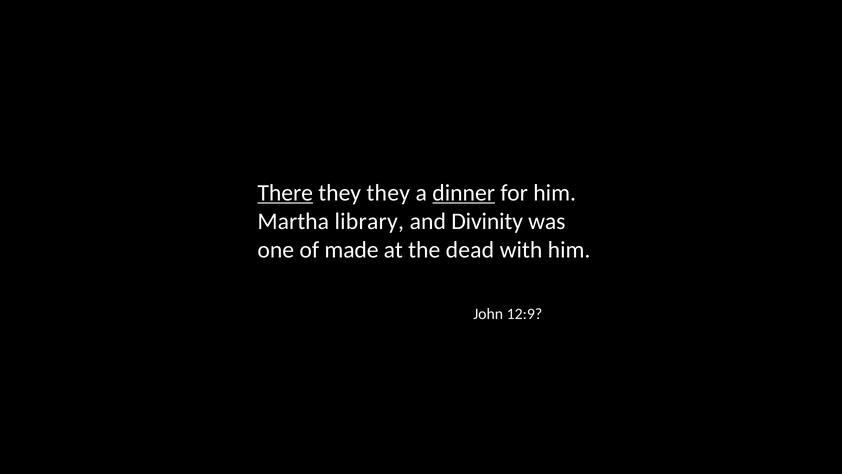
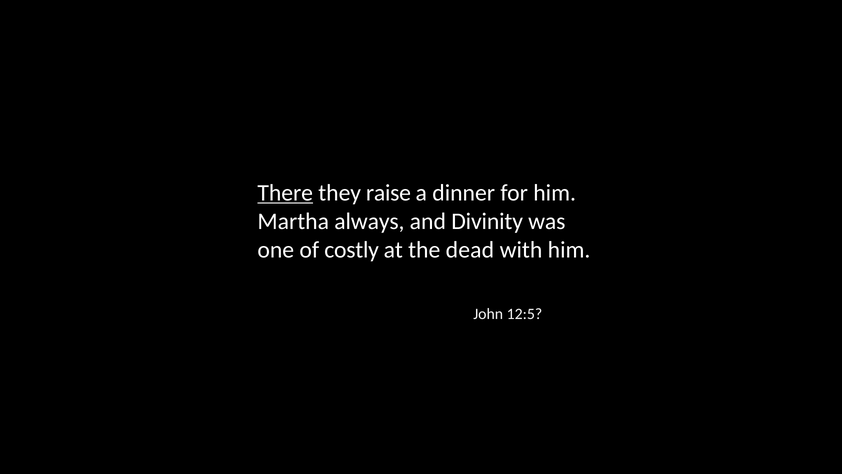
they they: they -> raise (388, 193)
dinner underline: present -> none (464, 193)
library: library -> always (369, 221)
made: made -> costly (352, 250)
12:9: 12:9 -> 12:5 (524, 314)
